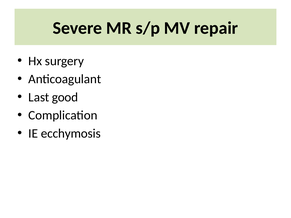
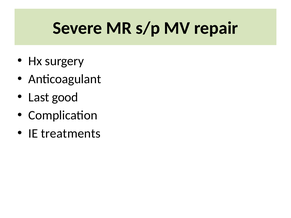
ecchymosis: ecchymosis -> treatments (71, 133)
